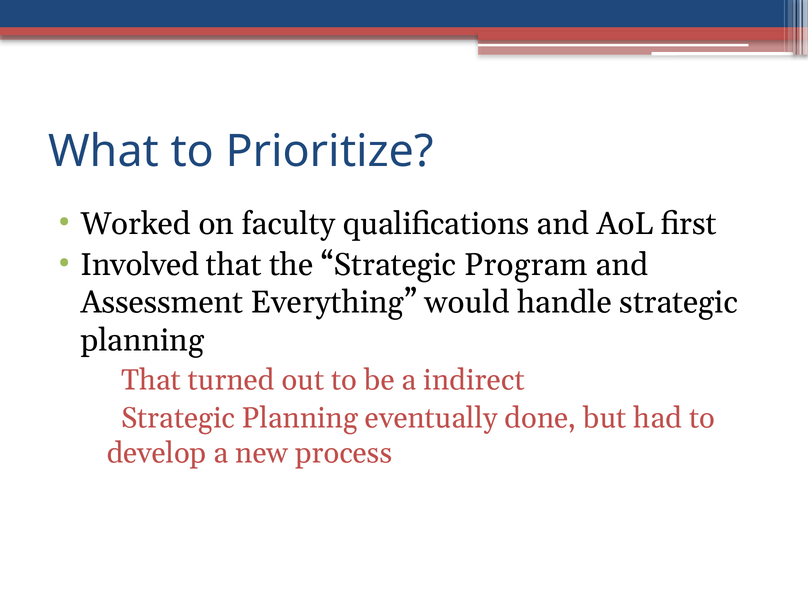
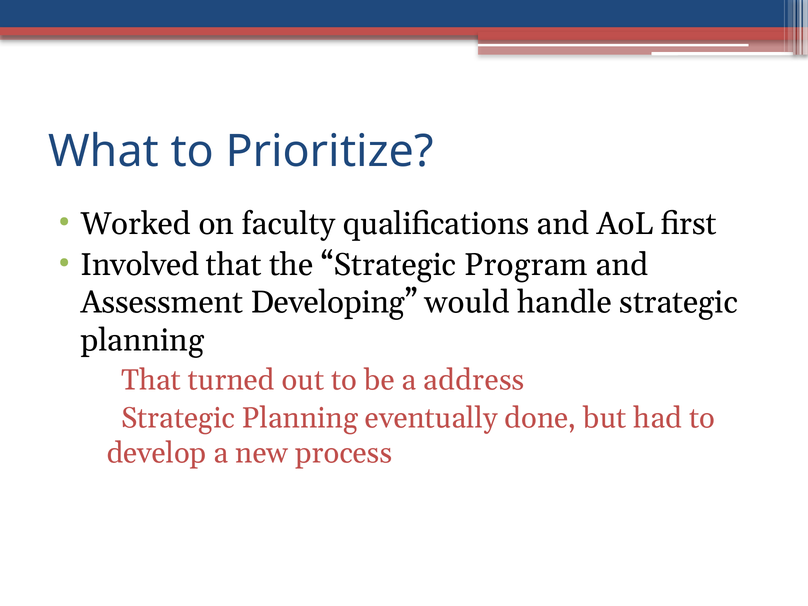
Everything: Everything -> Developing (334, 303)
indirect: indirect -> address (474, 380)
